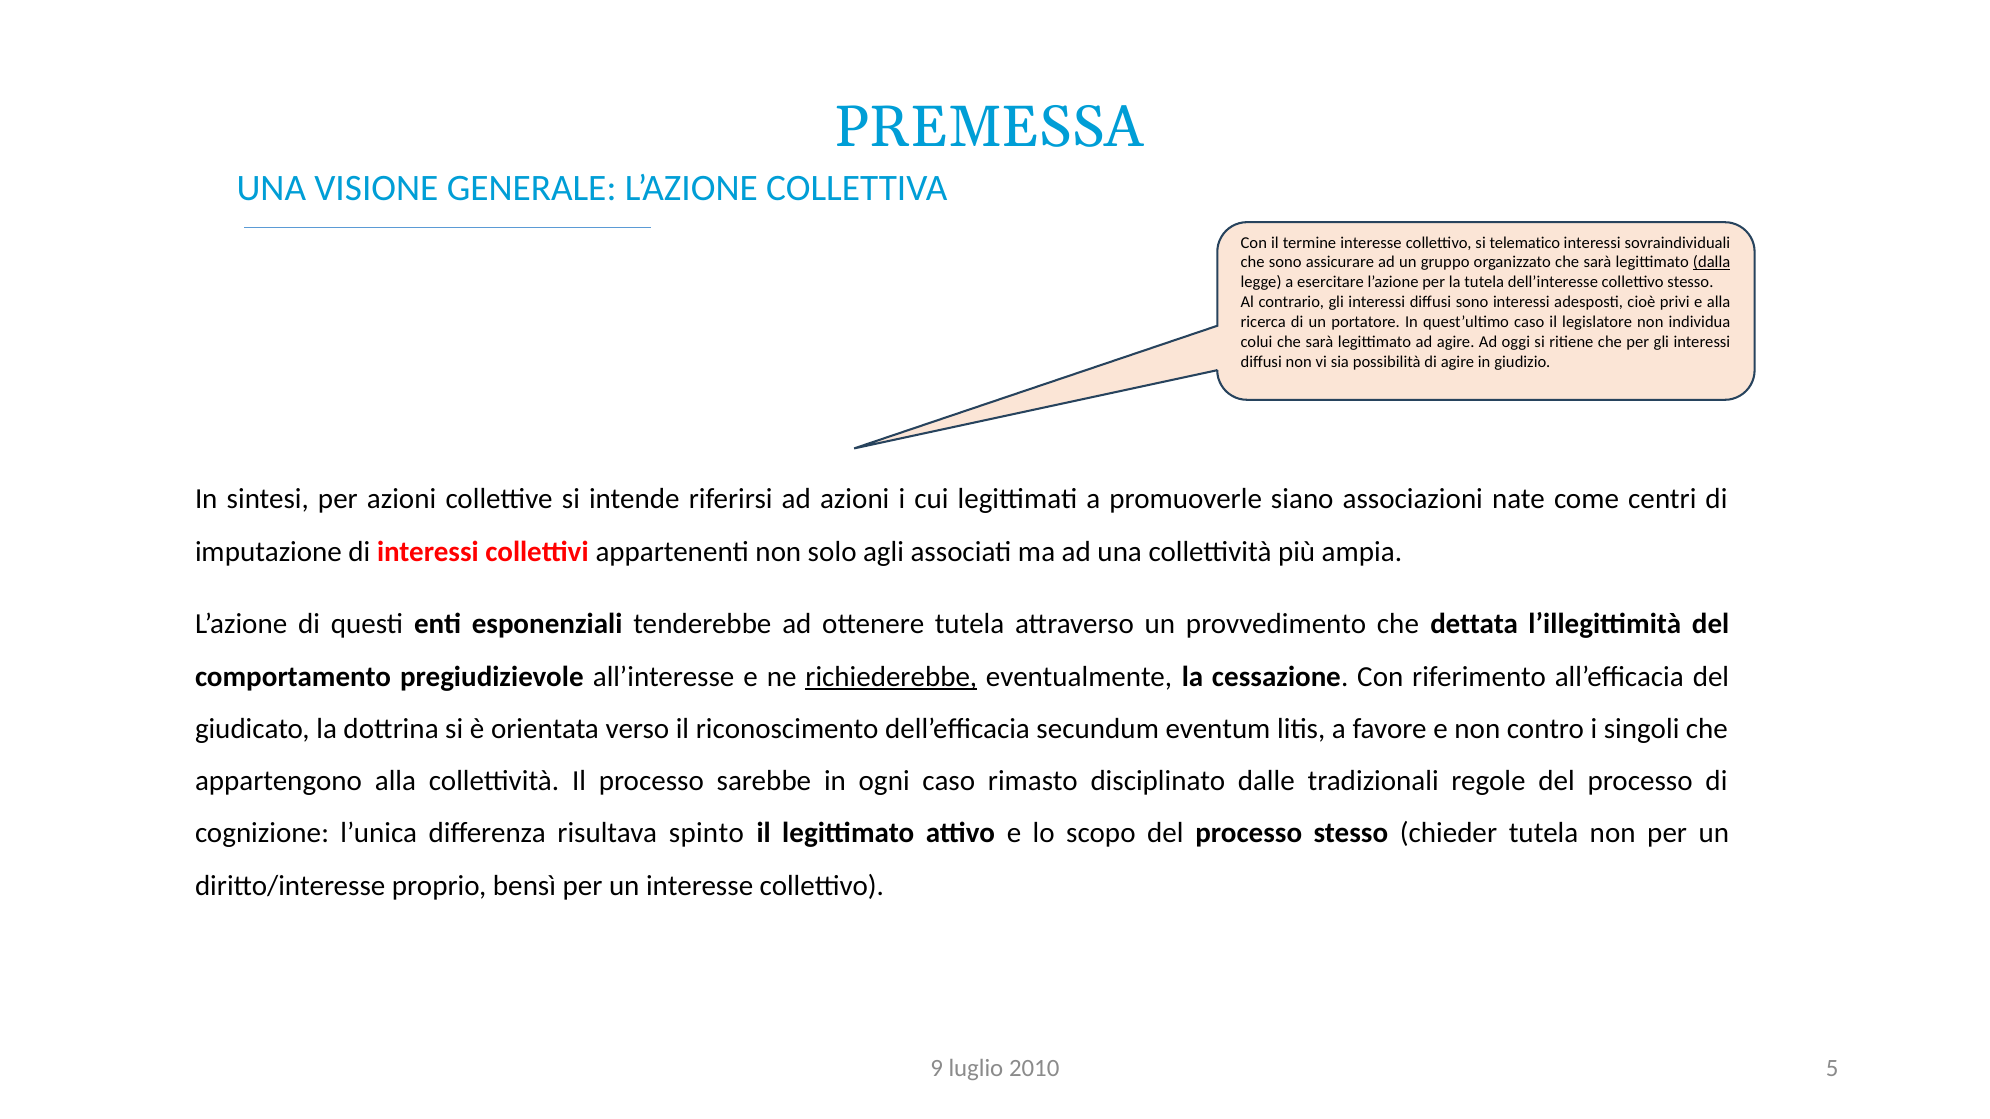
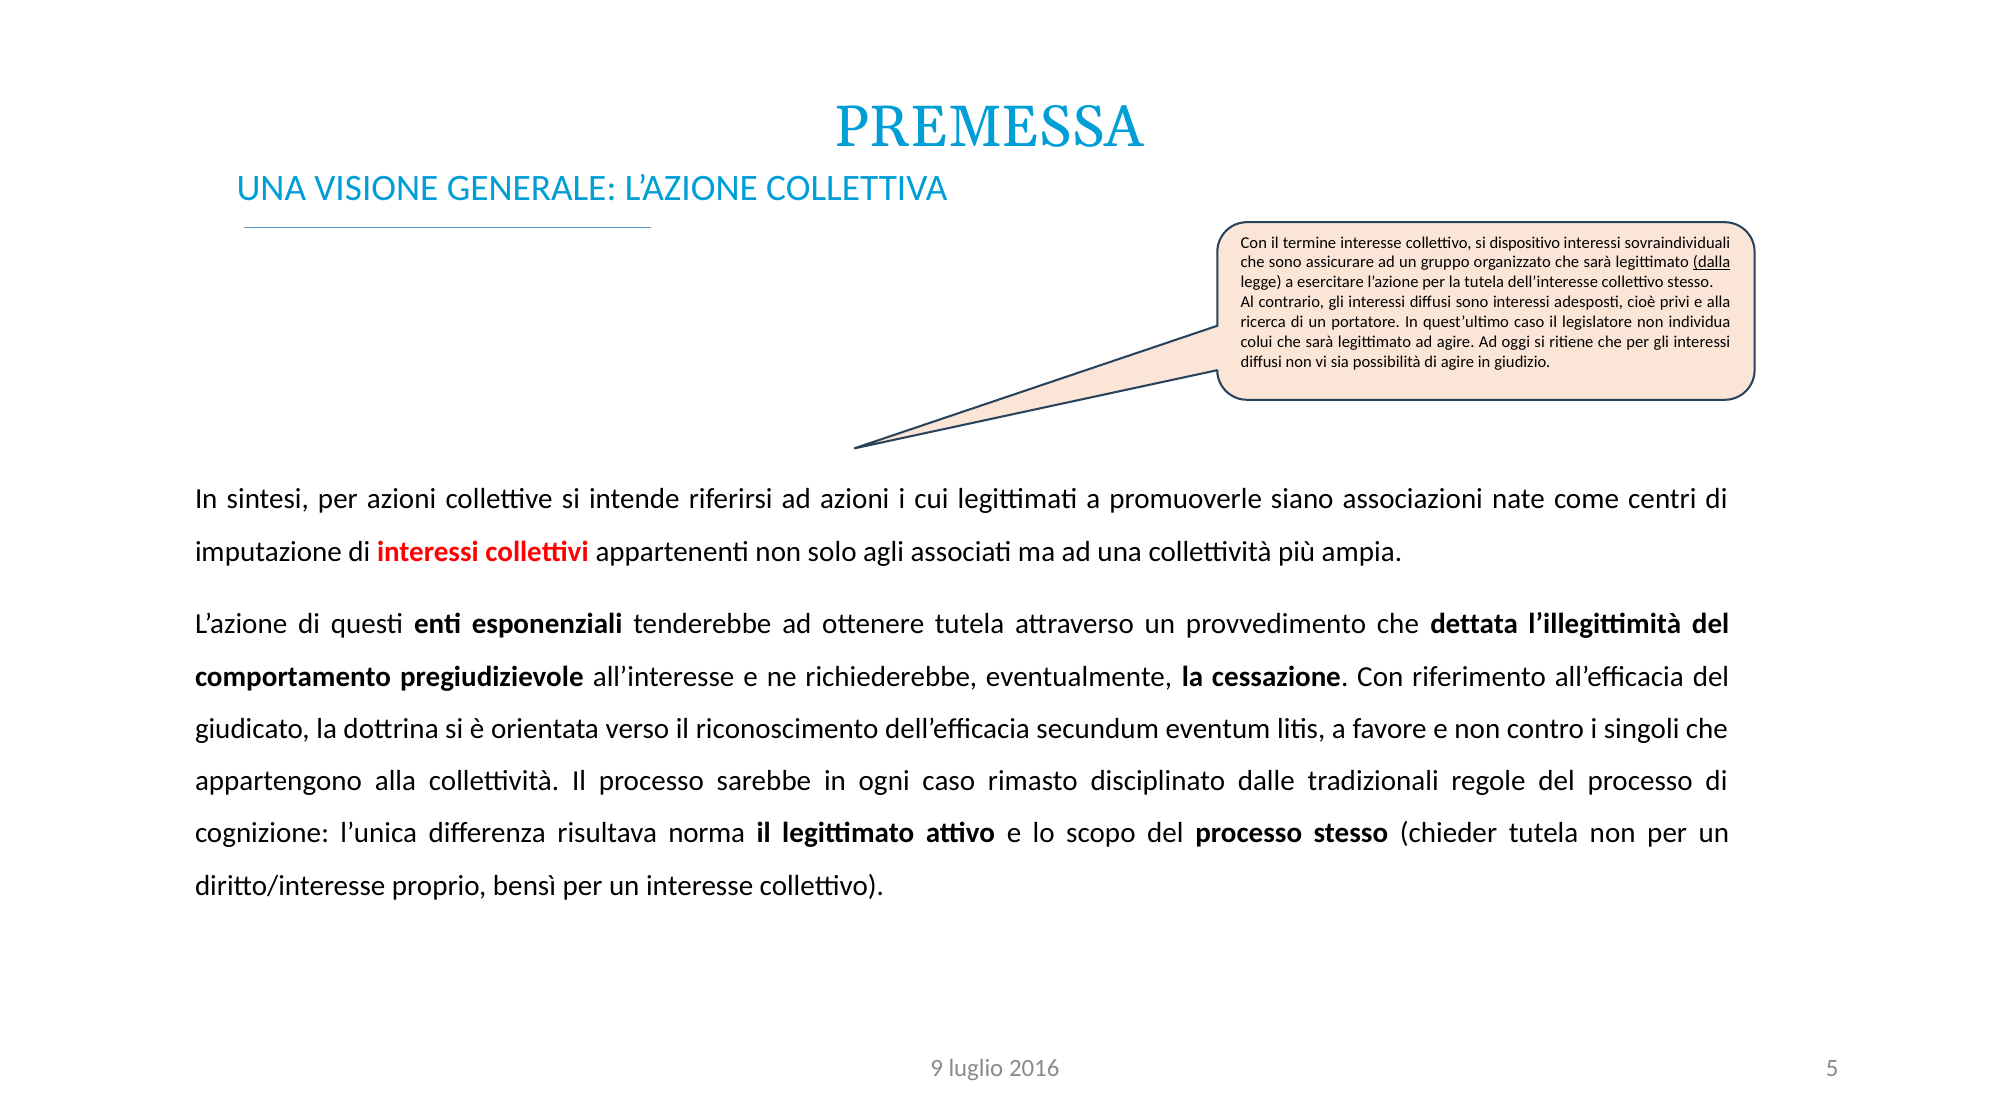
telematico: telematico -> dispositivo (1525, 243)
richiederebbe underline: present -> none (891, 677)
spinto: spinto -> norma (707, 834)
2010: 2010 -> 2016 (1034, 1069)
